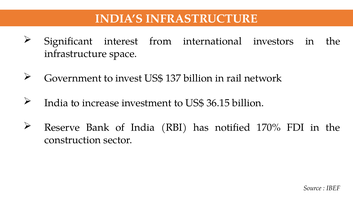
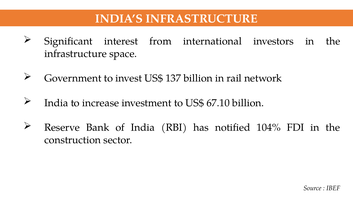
36.15: 36.15 -> 67.10 (218, 103)
170%: 170% -> 104% (269, 128)
